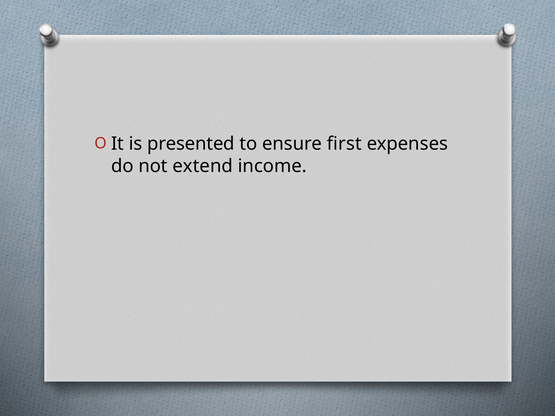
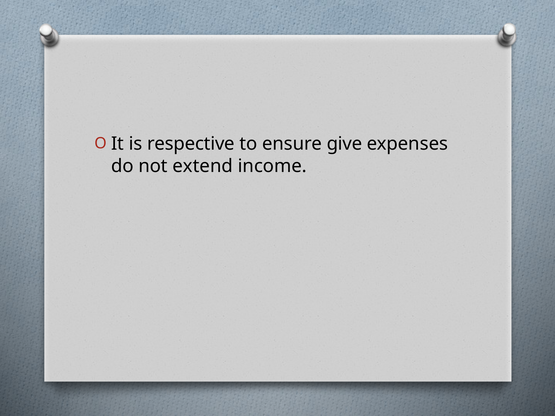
presented: presented -> respective (191, 144)
first: first -> give (344, 144)
